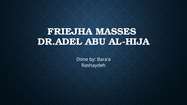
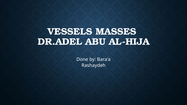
FRIEJHA: FRIEJHA -> VESSELS (70, 32)
